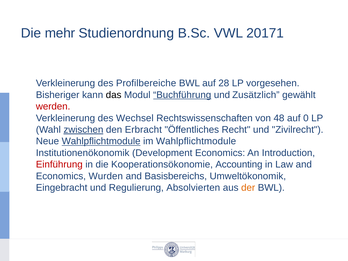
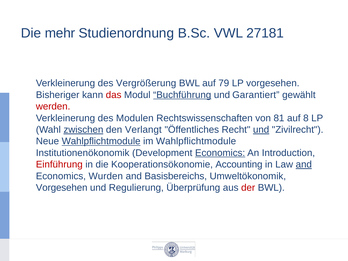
20171: 20171 -> 27181 (265, 33)
Profilbereiche: Profilbereiche -> Vergrößerung (146, 83)
28: 28 -> 79 (224, 83)
das colour: black -> red (114, 95)
Zusätzlich: Zusätzlich -> Garantiert (256, 95)
Wechsel: Wechsel -> Modulen (135, 118)
48: 48 -> 81 (279, 118)
0: 0 -> 8 (306, 118)
Erbracht: Erbracht -> Verlangt (143, 130)
und underline: none -> present (261, 130)
Economics underline: none -> present (220, 153)
and underline: none -> present (304, 164)
Eingebracht: Eingebracht -> Vorgesehen (62, 188)
Absolvierten: Absolvierten -> Überprüfung (193, 188)
der colour: orange -> red (248, 188)
